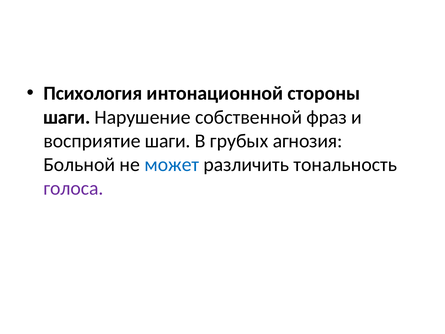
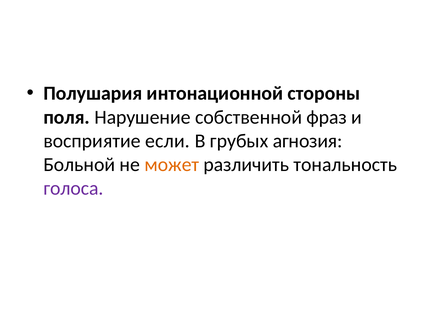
Психология: Психология -> Полушария (93, 93)
шаги: шаги -> поля (67, 117)
восприятие шаги: шаги -> если (168, 141)
может colour: blue -> orange (172, 165)
